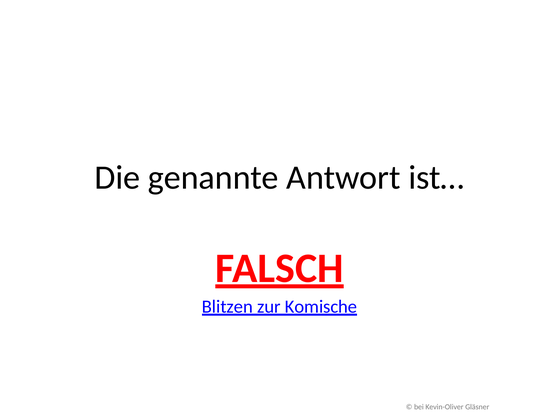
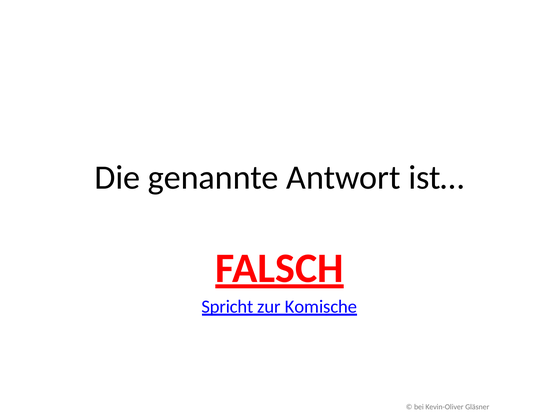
Blitzen: Blitzen -> Spricht (228, 307)
